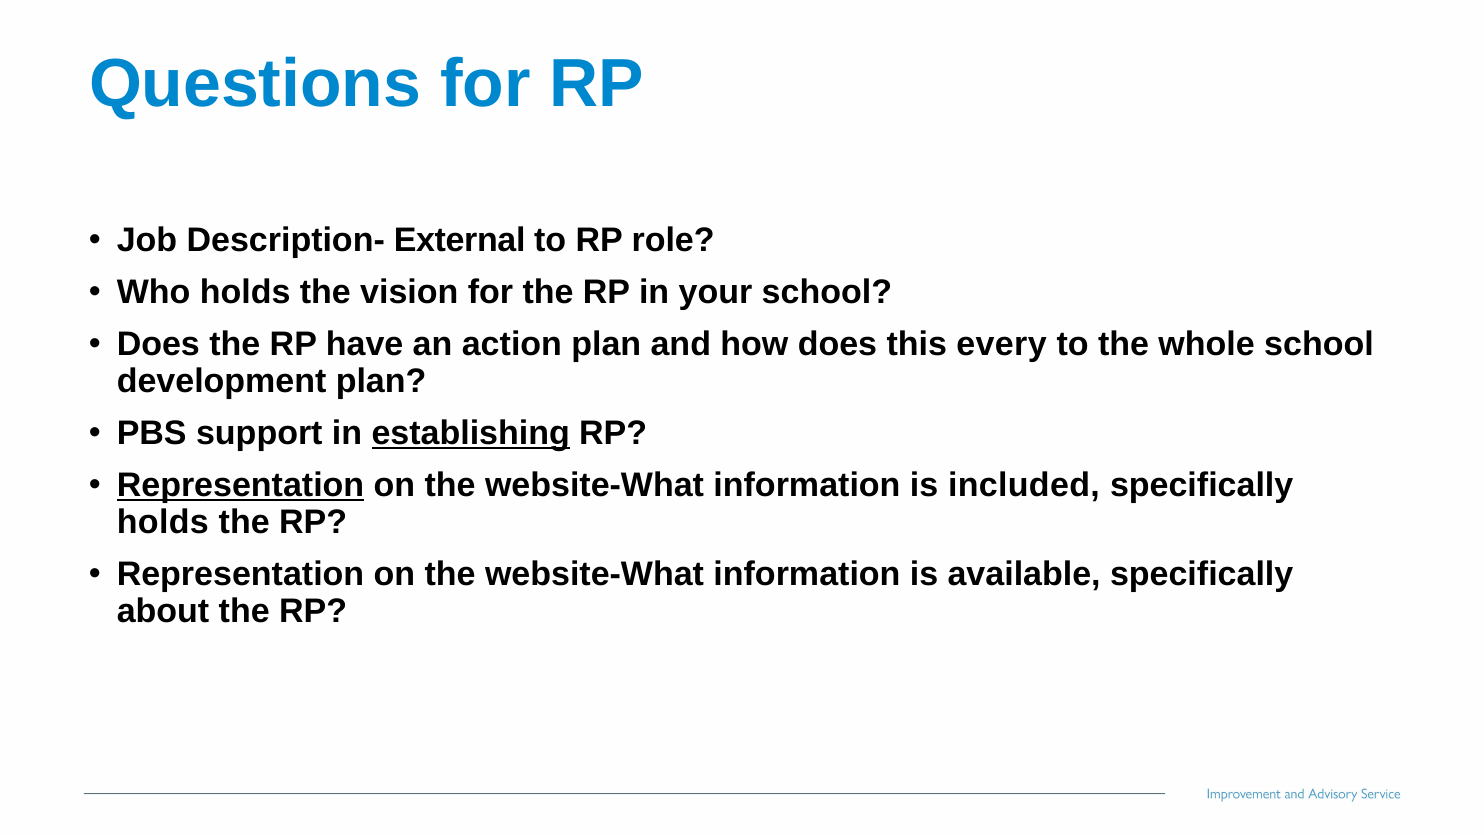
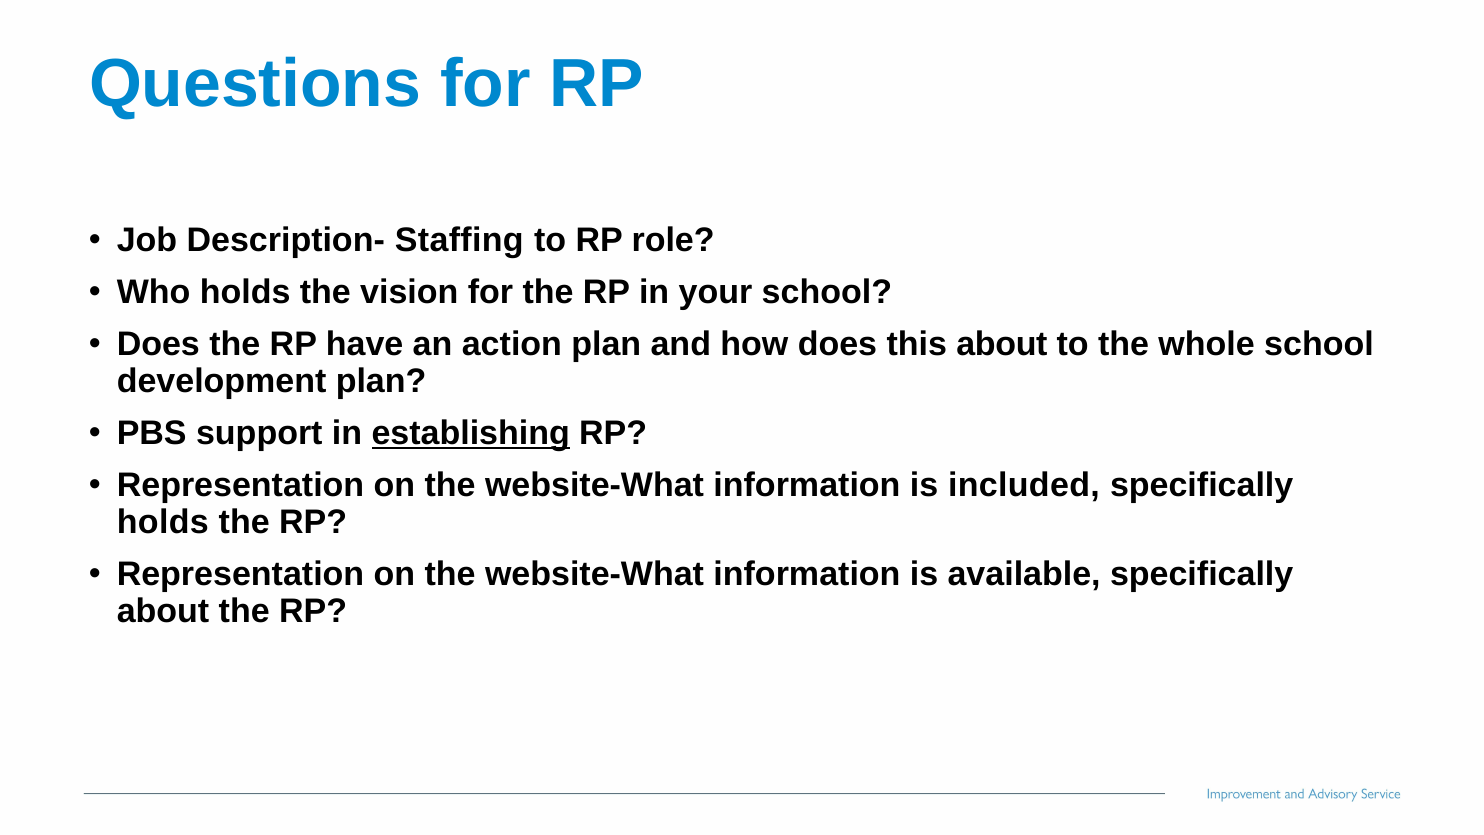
External: External -> Staffing (459, 240)
this every: every -> about (1002, 344)
Representation underline: present -> none (240, 485)
